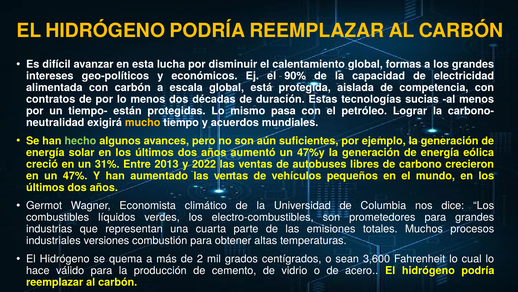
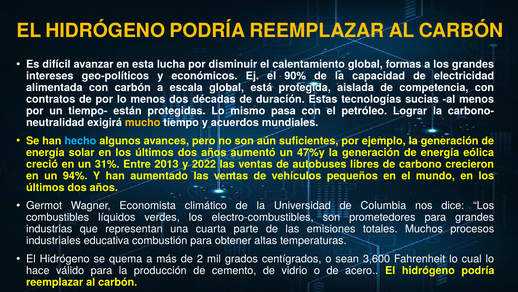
hecho colour: light green -> light blue (80, 141)
47%: 47% -> 94% (75, 175)
versiones: versiones -> educativa (106, 240)
